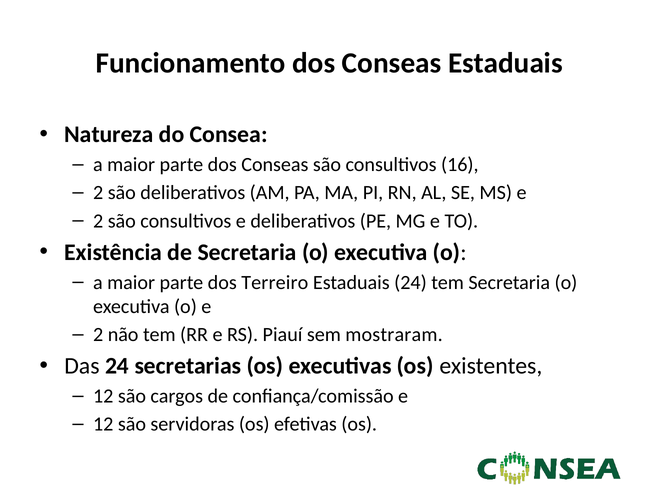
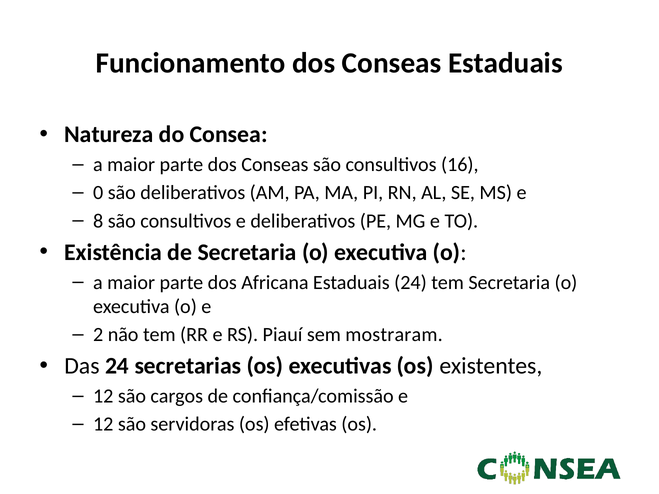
2: 2 -> 0 (98, 193)
2: 2 -> 8 (98, 221)
Terreiro: Terreiro -> Africana (275, 283)
